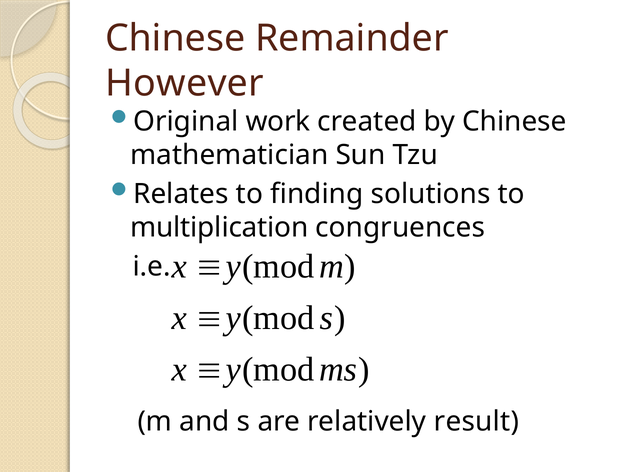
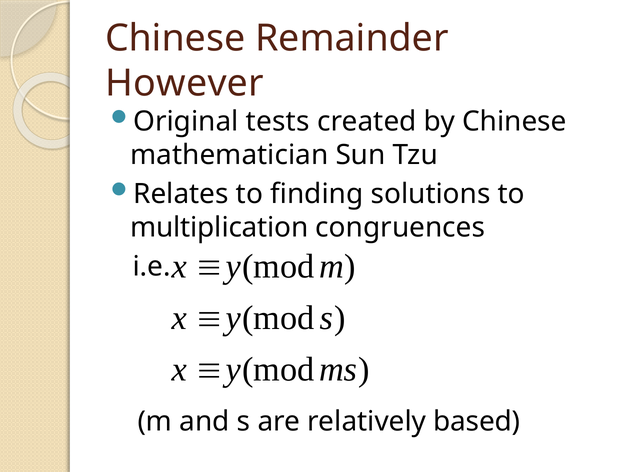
work: work -> tests (278, 122)
result: result -> based (477, 422)
